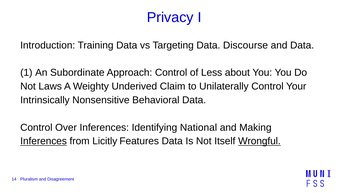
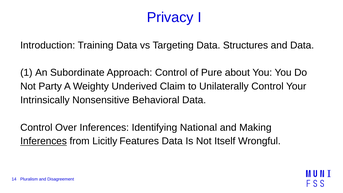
Discourse: Discourse -> Structures (246, 45)
Less: Less -> Pure (212, 73)
Laws: Laws -> Party (50, 86)
Wrongful underline: present -> none (259, 141)
